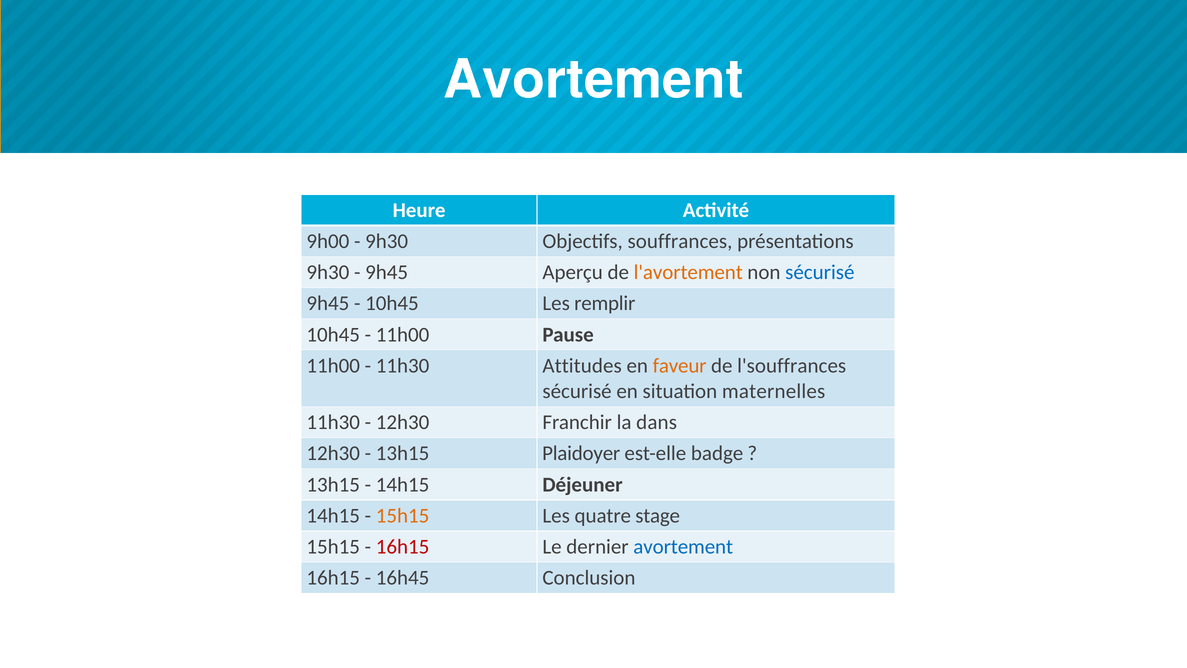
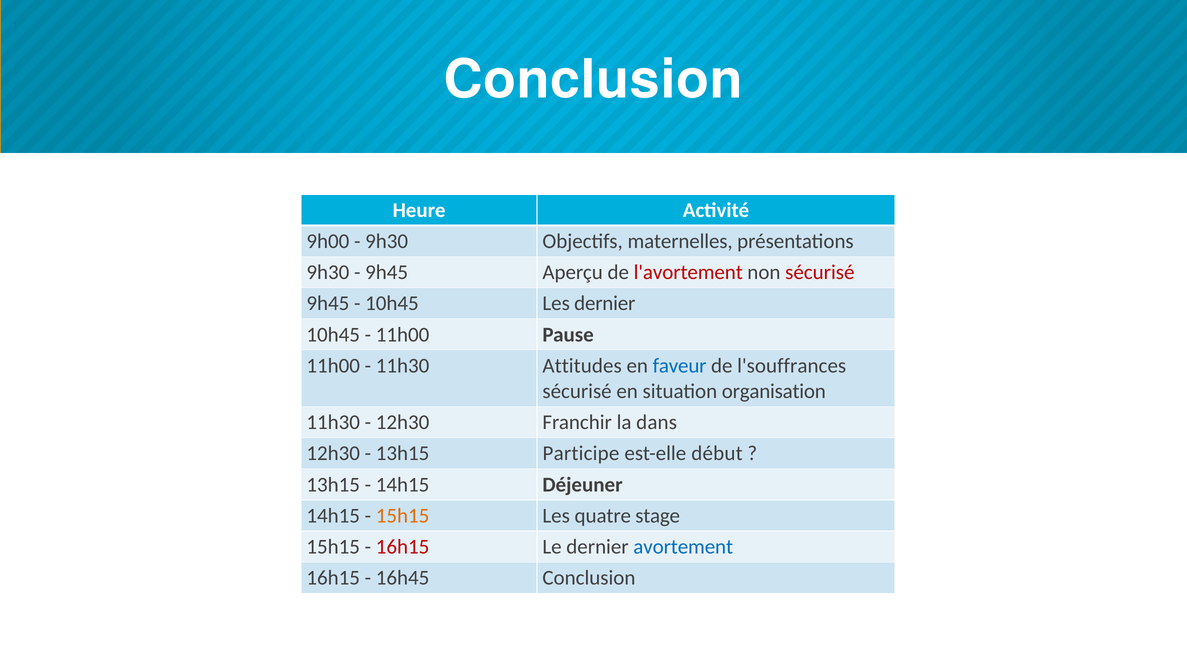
Avortement: Avortement -> Conclusion (593, 80)
souffrances: souffrances -> maternelles (680, 241)
l'avortement colour: orange -> red (688, 272)
sécurisé colour: blue -> red (820, 272)
Les remplir: remplir -> dernier (605, 303)
faveur colour: orange -> blue (680, 366)
maternelles: maternelles -> organisation (774, 391)
Plaidoyer: Plaidoyer -> Participe (581, 453)
badge: badge -> début (717, 453)
